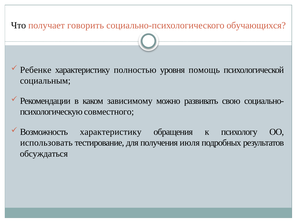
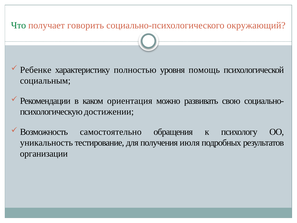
Что colour: black -> green (18, 25)
обучающихся: обучающихся -> окружающий (256, 25)
зависимому: зависимому -> ориентация (130, 101)
совместного: совместного -> достижении (109, 112)
Возможность характеристику: характеристику -> самостоятельно (111, 132)
использовать: использовать -> уникальность (46, 143)
обсуждаться: обсуждаться -> организации (44, 154)
